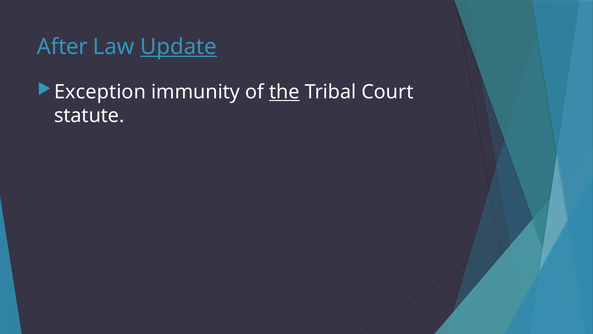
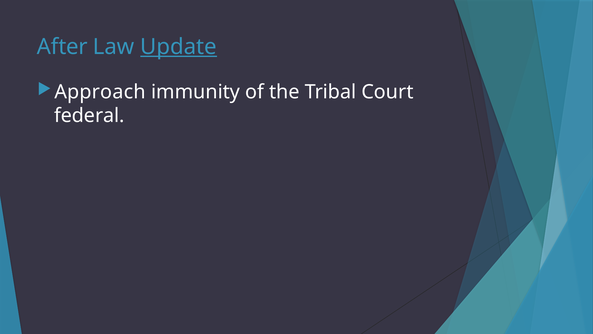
Exception: Exception -> Approach (100, 92)
the underline: present -> none (284, 92)
statute: statute -> federal (89, 116)
